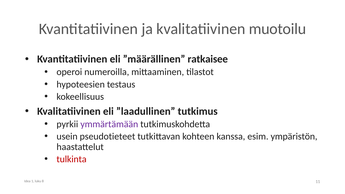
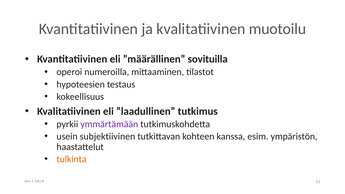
ratkaisee: ratkaisee -> sovituilla (208, 59)
pseudotieteet: pseudotieteet -> subjektiivinen (107, 136)
tulkinta colour: red -> orange (72, 159)
